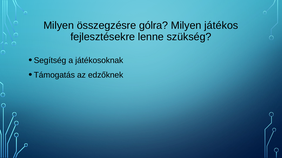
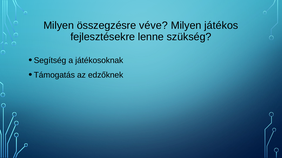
gólra: gólra -> véve (153, 26)
